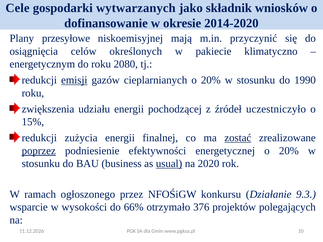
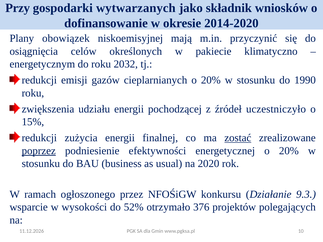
Cele: Cele -> Przy (18, 8)
przesyłowe: przesyłowe -> obowiązek (66, 38)
2080: 2080 -> 2032 (126, 64)
emisji underline: present -> none (74, 80)
usual underline: present -> none (169, 164)
66%: 66% -> 52% (134, 207)
